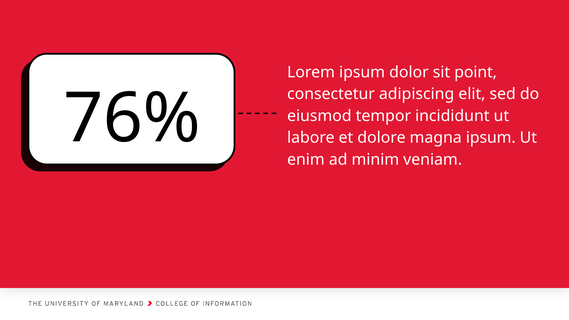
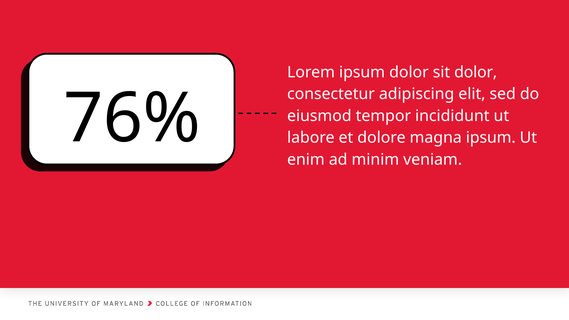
sit point: point -> dolor (476, 72)
